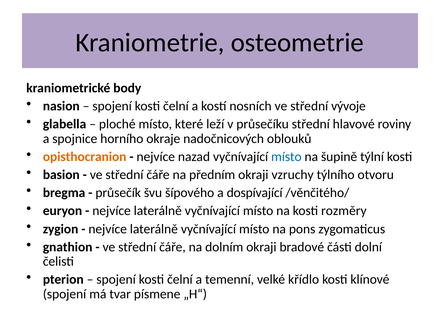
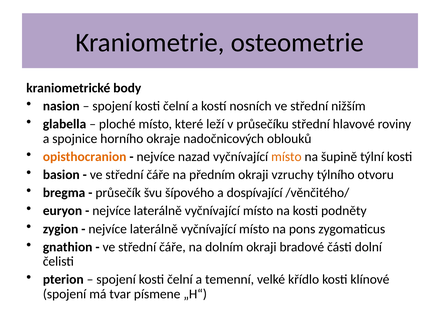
vývoje: vývoje -> nižším (348, 106)
místo colour: blue -> orange (286, 157)
rozměry: rozměry -> podněty (344, 211)
